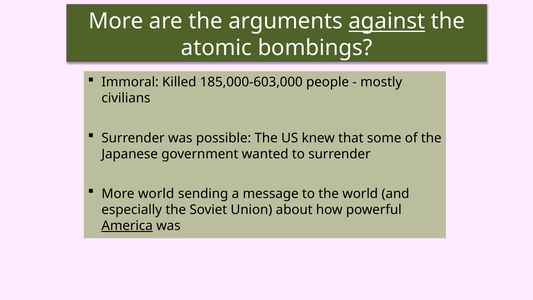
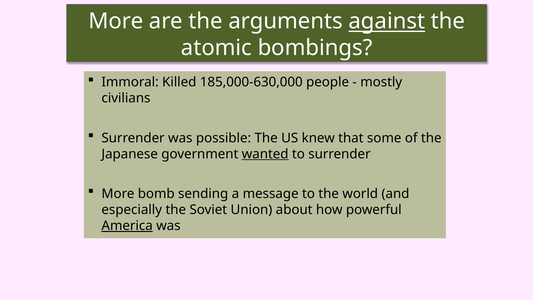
185,000-603,000: 185,000-603,000 -> 185,000-630,000 (251, 82)
wanted underline: none -> present (265, 154)
More world: world -> bomb (156, 194)
